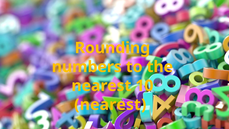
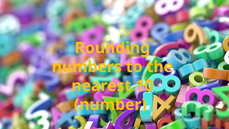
nearest: nearest -> number (110, 105)
